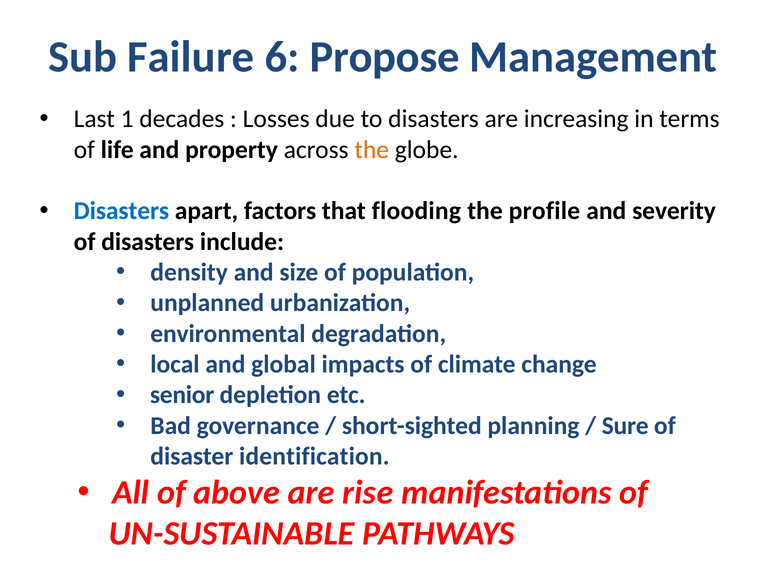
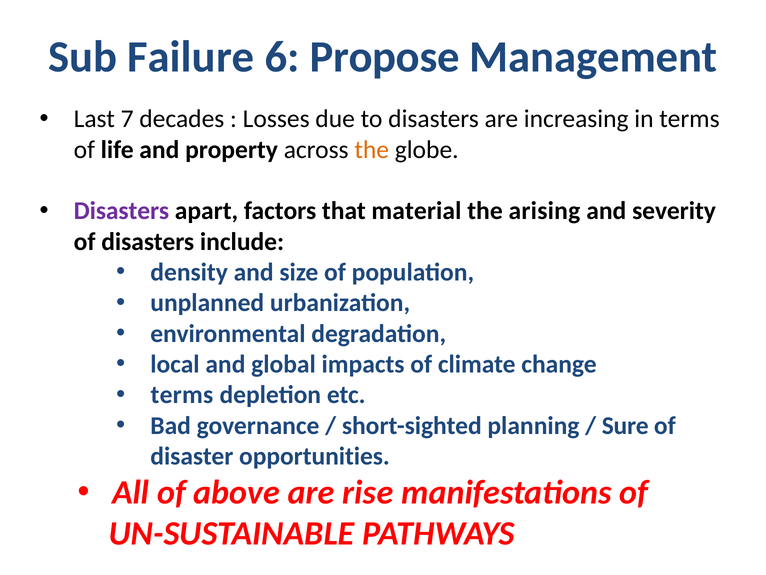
1: 1 -> 7 (127, 119)
Disasters colour: blue -> purple (121, 211)
flooding: flooding -> material (416, 211)
profile: profile -> arising (544, 211)
senior: senior -> terms (182, 395)
identification: identification -> opportunities (314, 456)
